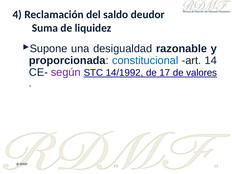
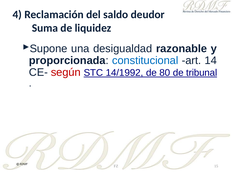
según colour: purple -> red (66, 72)
17: 17 -> 80 (165, 73)
valores: valores -> tribunal (202, 73)
